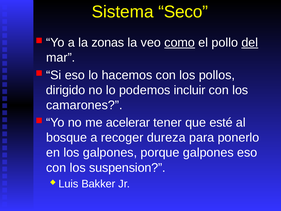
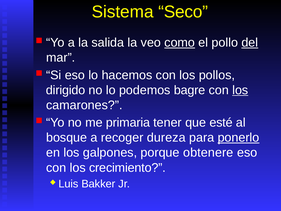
zonas: zonas -> salida (108, 43)
incluir: incluir -> bagre (190, 90)
los underline: none -> present (240, 90)
acelerar: acelerar -> primaria (128, 123)
ponerlo underline: none -> present (238, 137)
porque galpones: galpones -> obtenere (208, 152)
suspension: suspension -> crecimiento (127, 167)
